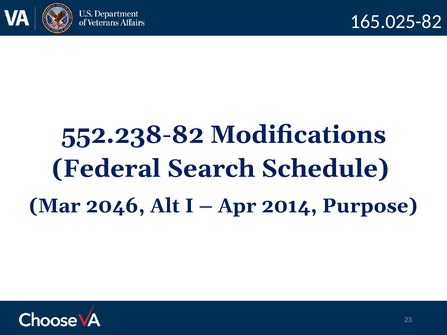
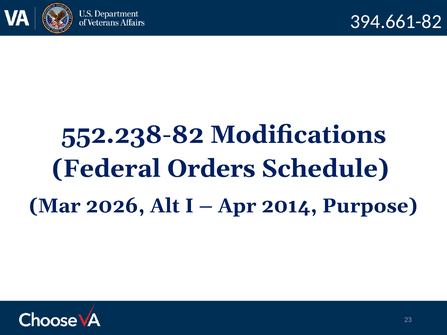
165.025-82: 165.025-82 -> 394.661-82 (396, 22)
Search: Search -> Orders (211, 169)
2046: 2046 -> 2026 (115, 206)
